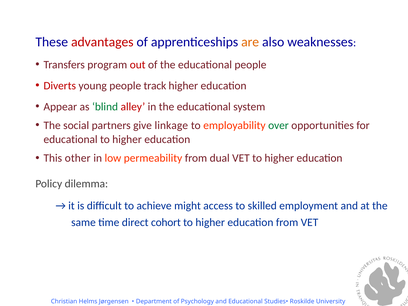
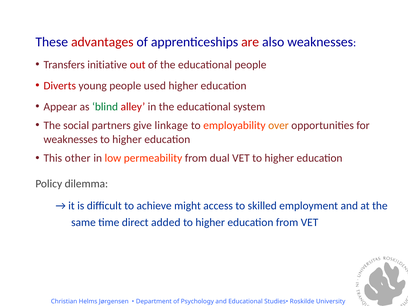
are colour: orange -> red (250, 42)
program: program -> initiative (107, 65)
track: track -> used (155, 86)
over colour: green -> orange (278, 125)
educational: educational -> weaknesses (71, 140)
cohort: cohort -> added (166, 222)
